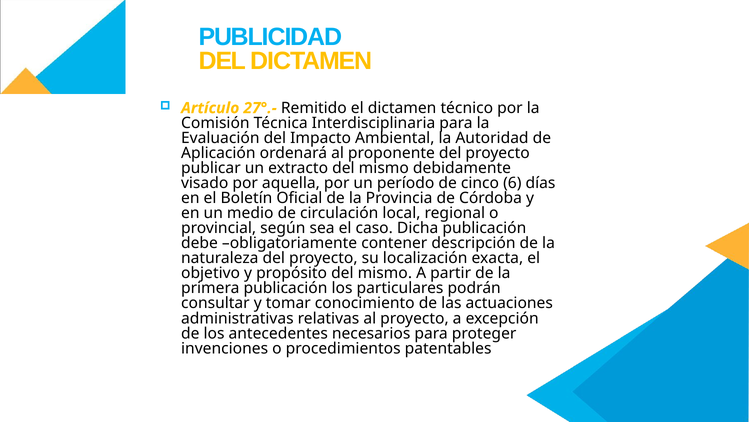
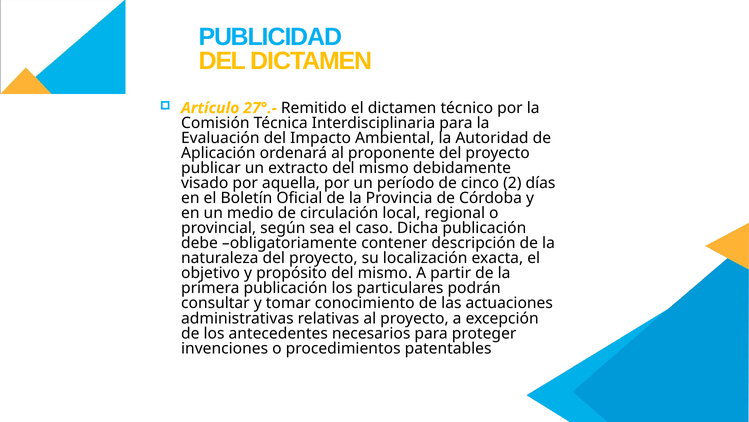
6: 6 -> 2 (512, 183)
